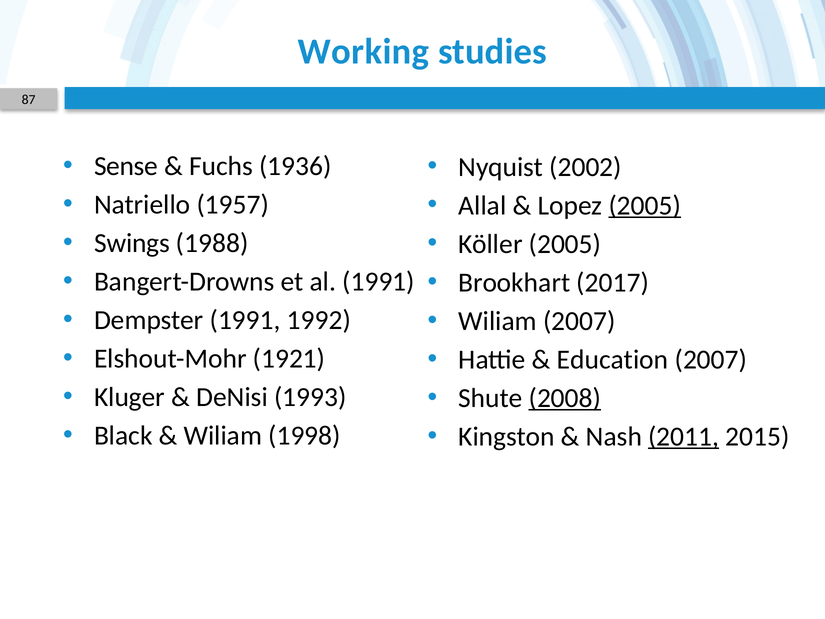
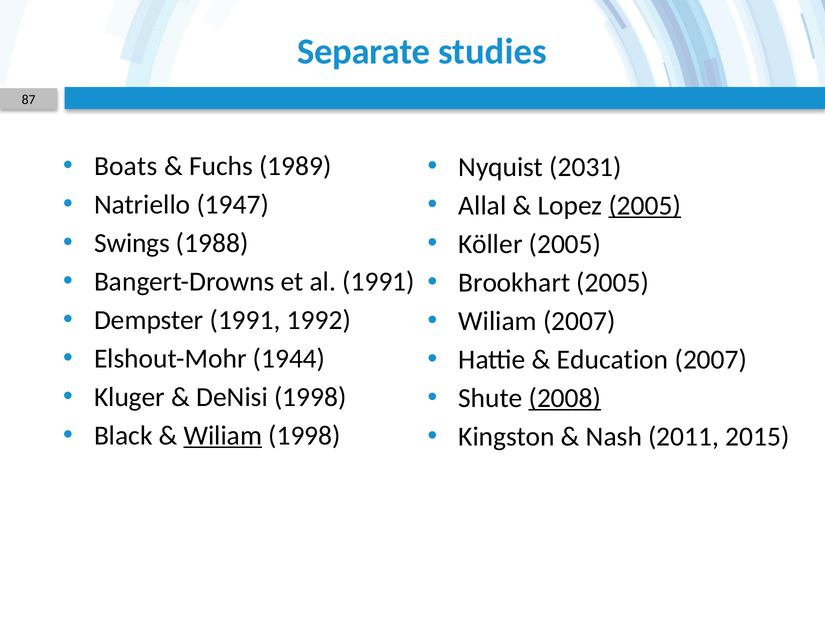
Working: Working -> Separate (364, 52)
Sense: Sense -> Boats (126, 166)
1936: 1936 -> 1989 (295, 166)
2002: 2002 -> 2031 (586, 167)
1957: 1957 -> 1947 (233, 204)
Brookhart 2017: 2017 -> 2005 (613, 282)
1921: 1921 -> 1944 (289, 358)
DeNisi 1993: 1993 -> 1998 (310, 397)
Wiliam underline: none -> present (223, 435)
2011 underline: present -> none (684, 436)
